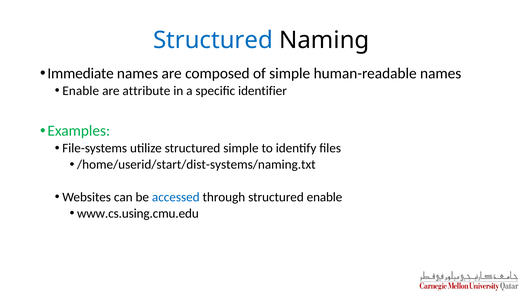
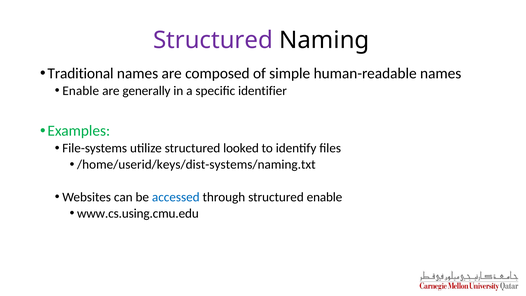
Structured colour: blue -> purple (213, 40)
Immediate: Immediate -> Traditional (81, 73)
attribute: attribute -> generally (146, 91)
structured simple: simple -> looked (241, 148)
/home/userid/start/dist-systems/naming.txt: /home/userid/start/dist-systems/naming.txt -> /home/userid/keys/dist-systems/naming.txt (196, 164)
